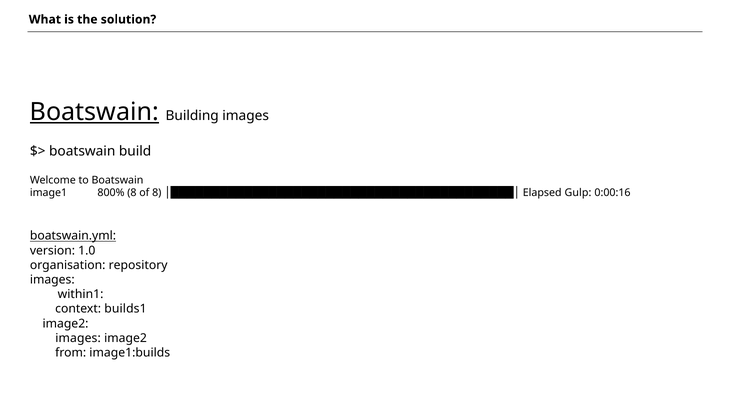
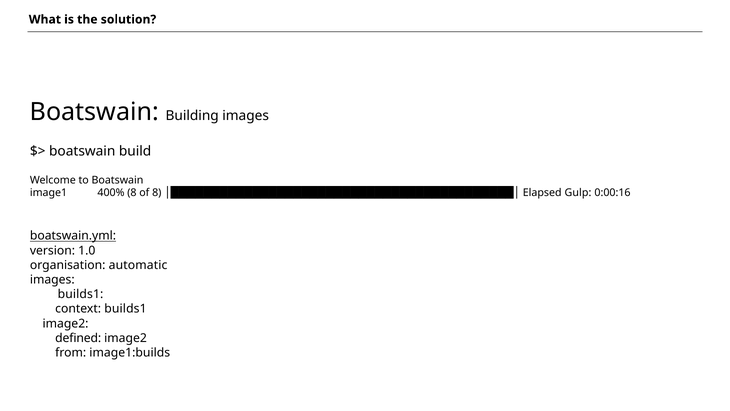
Boatswain underline: present -> none (94, 112)
800%: 800% -> 400% (111, 193)
repository: repository -> automatic (138, 265)
within1: within1 -> builds1 (81, 294)
images: images -> defined (78, 338)
